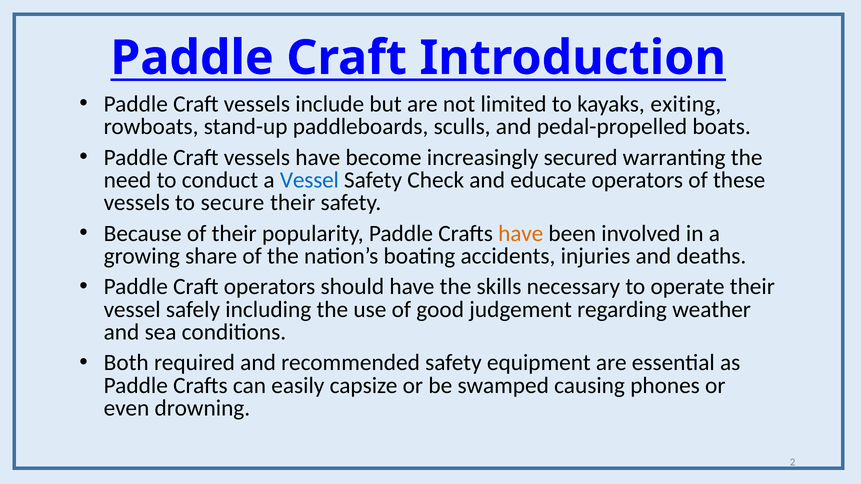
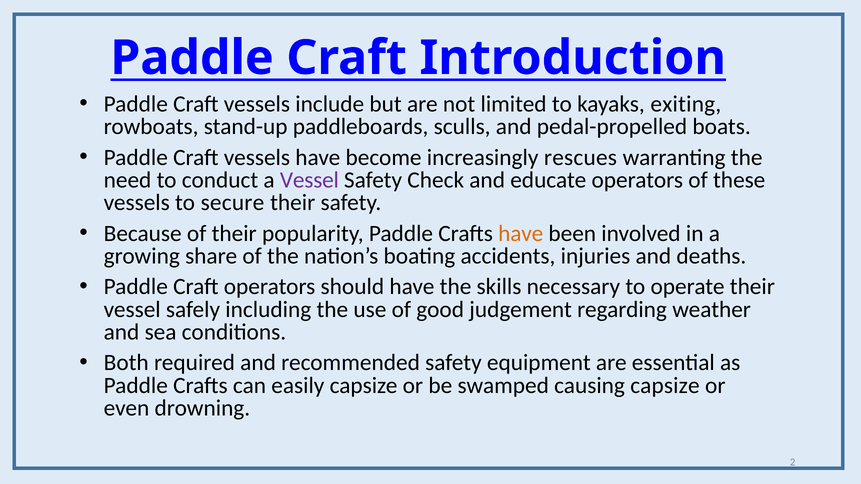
secured: secured -> rescues (580, 158)
Vessel colour: blue -> purple (309, 180)
causing phones: phones -> capsize (665, 386)
